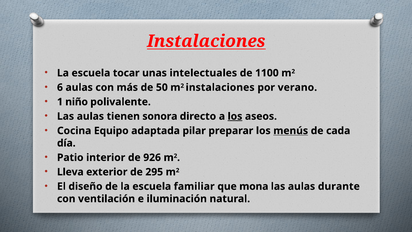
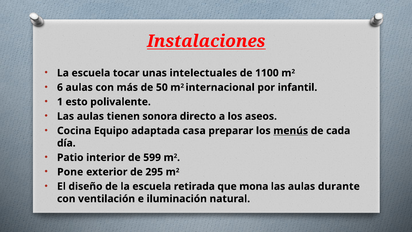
m2 instalaciones: instalaciones -> internacional (220, 87)
verano: verano -> infantil (297, 87)
niño: niño -> esto (77, 102)
los underline: present -> none (235, 116)
pilar: pilar -> casa (194, 131)
926: 926 -> 599 (152, 157)
Lleva: Lleva -> Pone (70, 172)
familiar: familiar -> retirada (194, 186)
